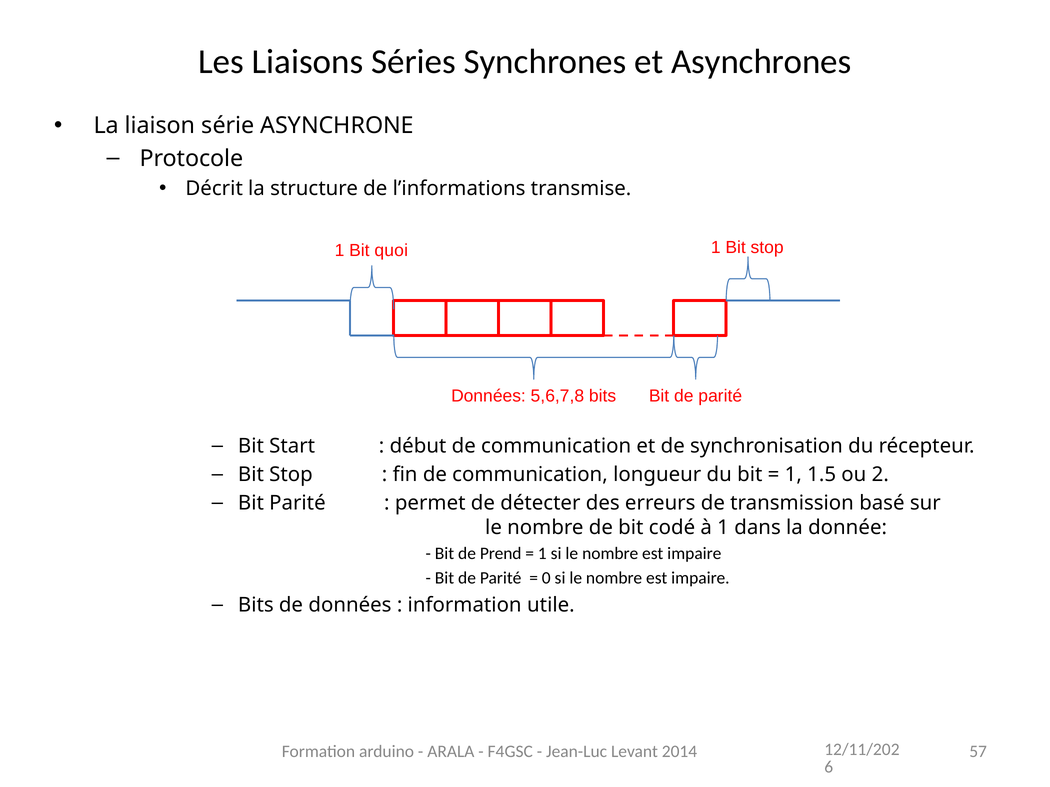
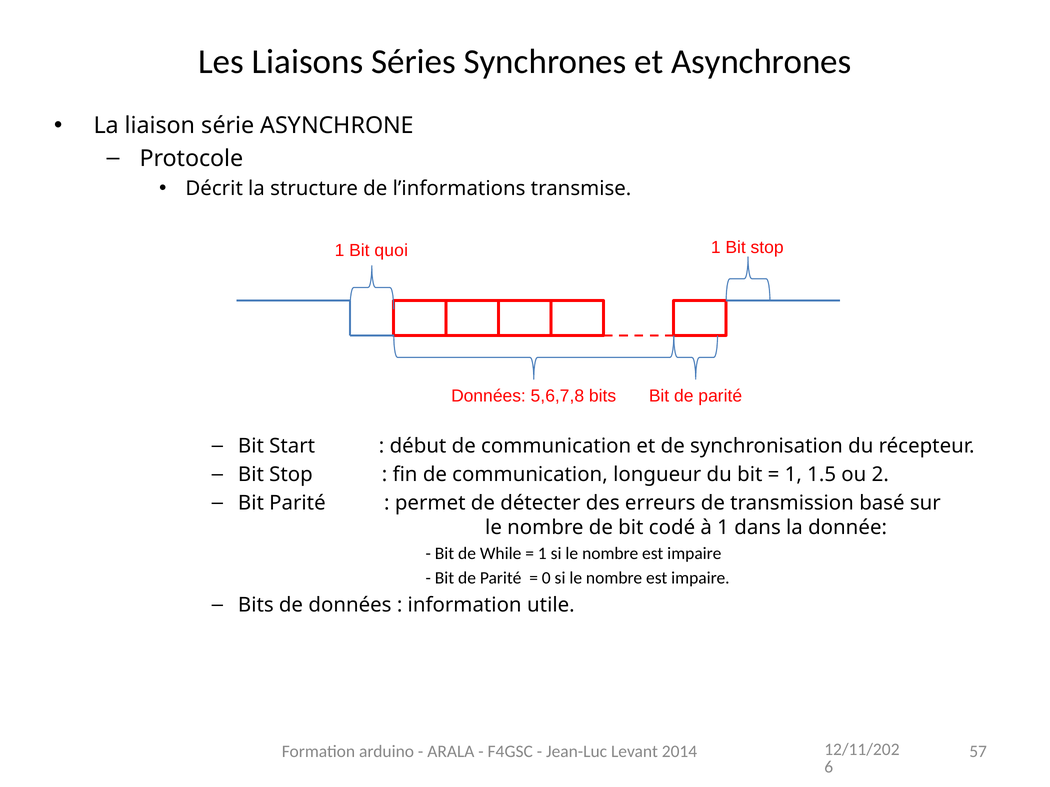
Prend: Prend -> While (501, 554)
